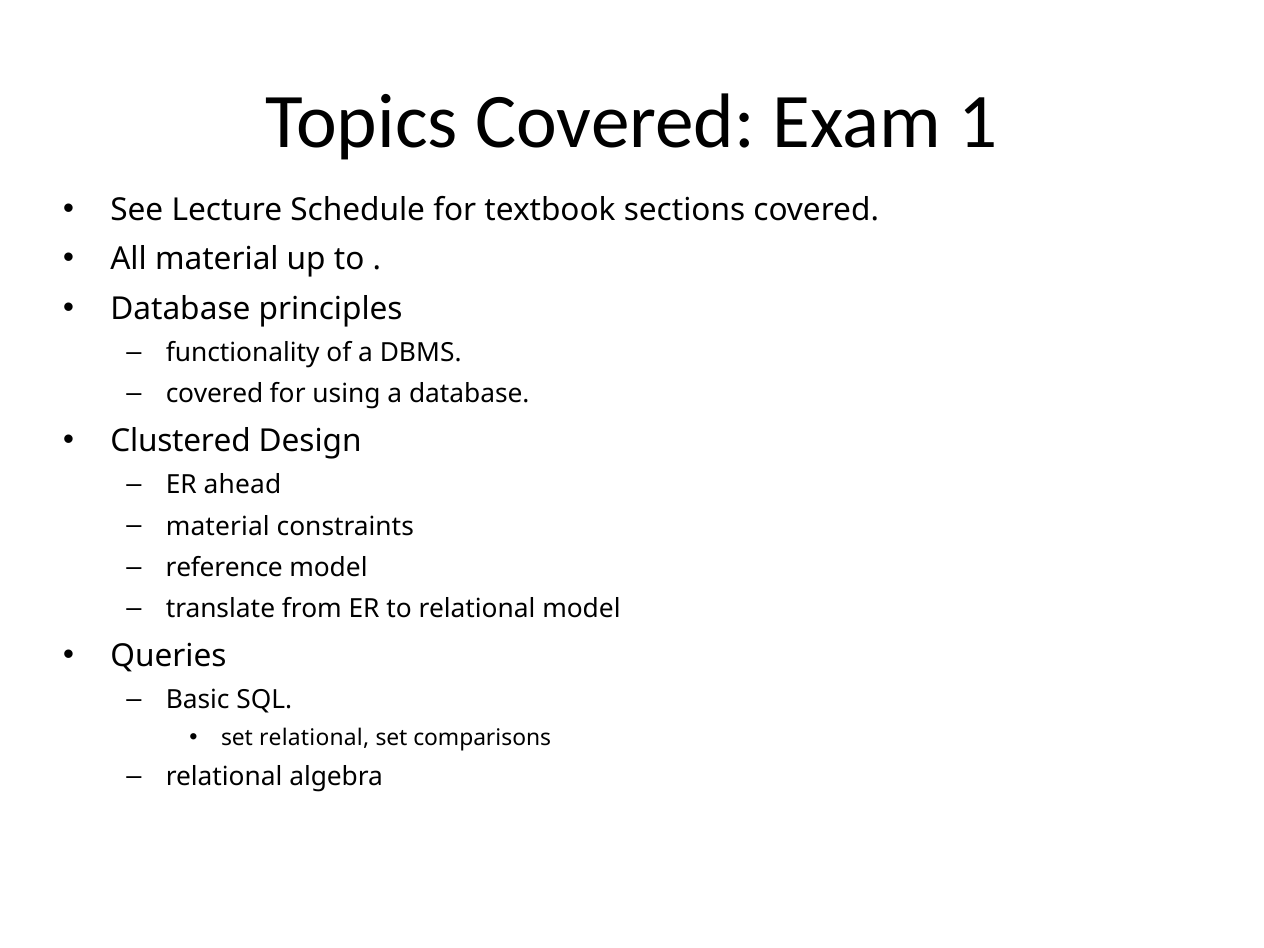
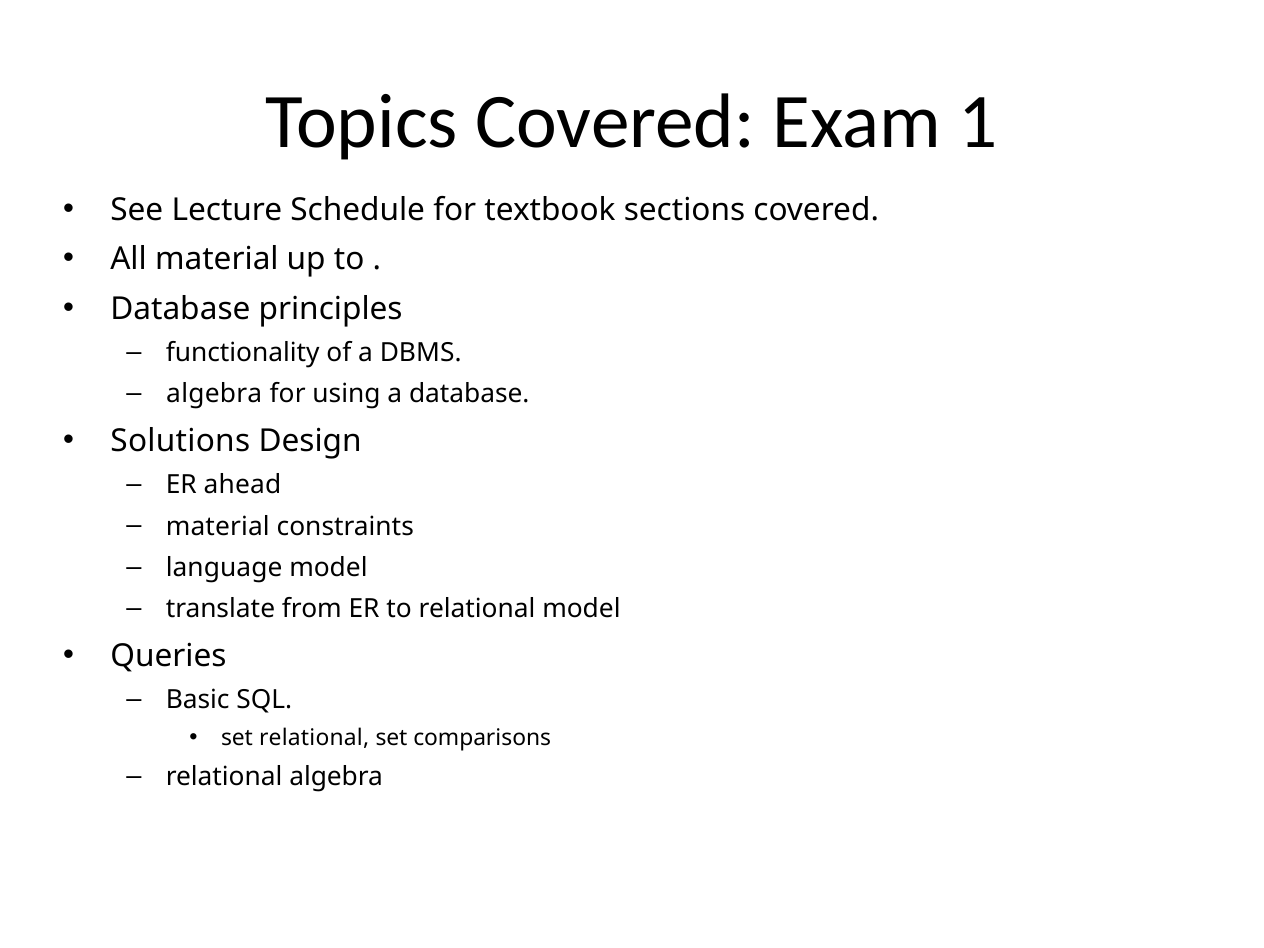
covered: covered -> algebra (214, 394)
Clustered: Clustered -> Solutions (180, 441)
reference: reference -> language (224, 568)
